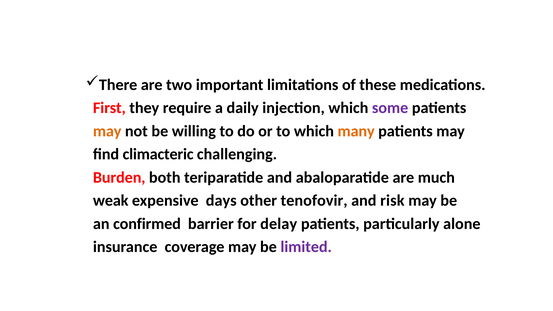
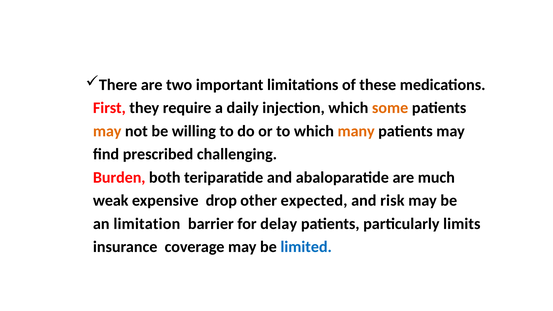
some colour: purple -> orange (390, 108)
climacteric: climacteric -> prescribed (158, 154)
days: days -> drop (221, 201)
tenofovir: tenofovir -> expected (314, 201)
confirmed: confirmed -> limitation (147, 224)
alone: alone -> limits (462, 224)
limited colour: purple -> blue (306, 247)
